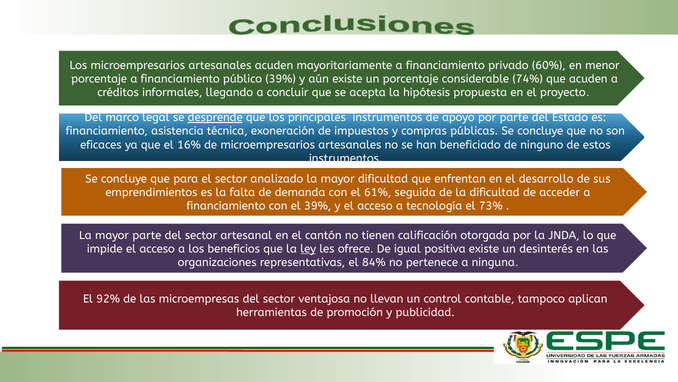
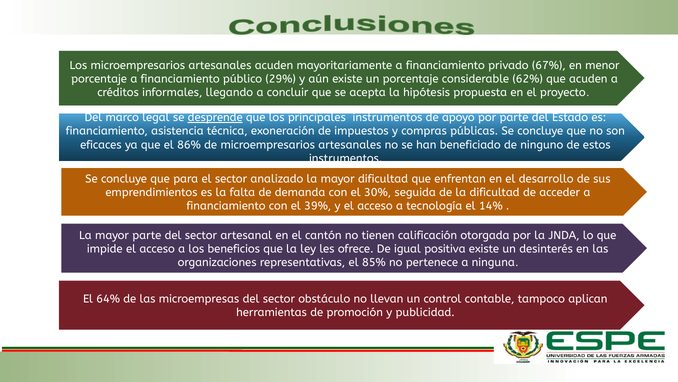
60%: 60% -> 67% (549, 65)
público 39%: 39% -> 29% (281, 79)
74%: 74% -> 62% (528, 79)
16%: 16% -> 86% (189, 145)
61%: 61% -> 30% (378, 192)
73%: 73% -> 14% (491, 206)
ley underline: present -> none (308, 249)
84%: 84% -> 85% (374, 262)
92%: 92% -> 64% (108, 299)
ventajosa: ventajosa -> obstáculo (324, 299)
